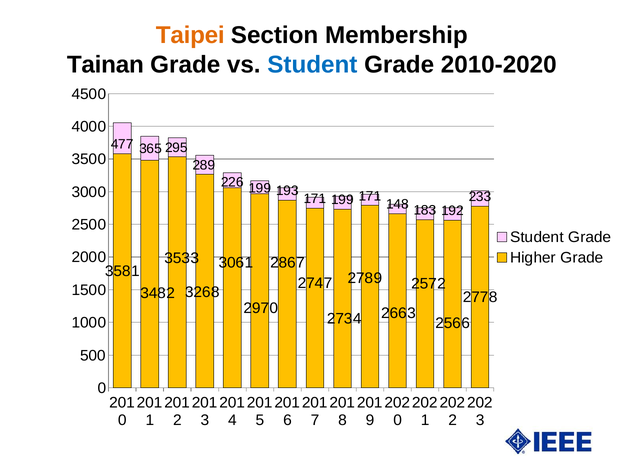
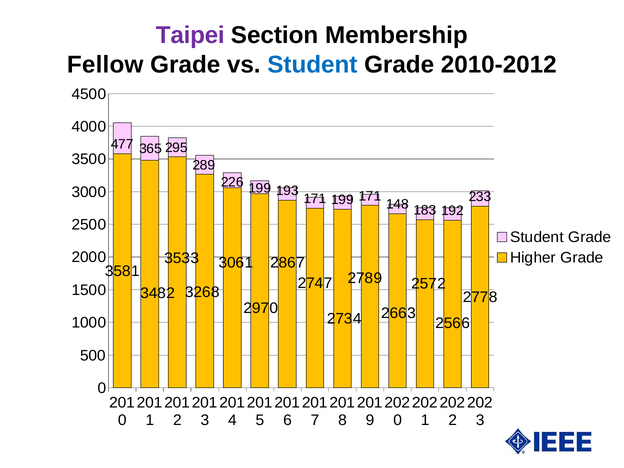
Taipei colour: orange -> purple (190, 35)
Tainan: Tainan -> Fellow (105, 65)
2010-2020: 2010-2020 -> 2010-2012 (499, 65)
